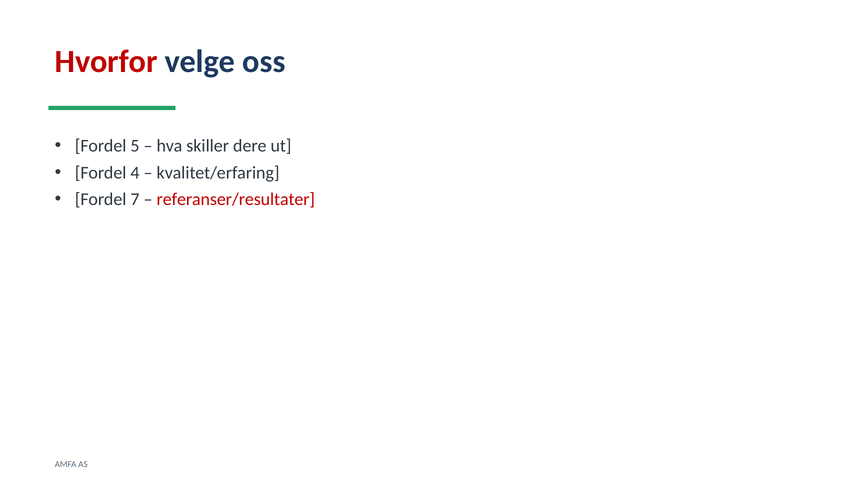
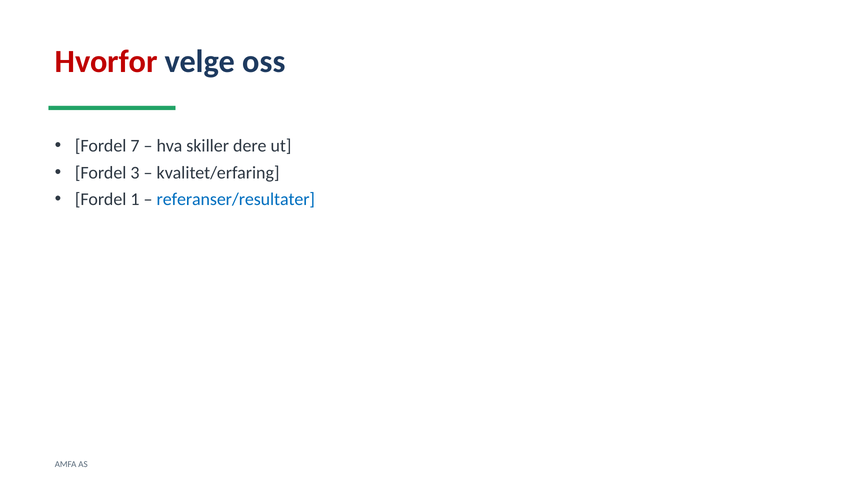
5: 5 -> 7 (135, 146)
4: 4 -> 3 (135, 173)
7: 7 -> 1 (135, 200)
referanser/resultater colour: red -> blue (236, 200)
